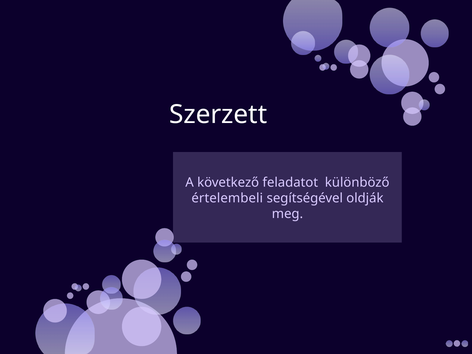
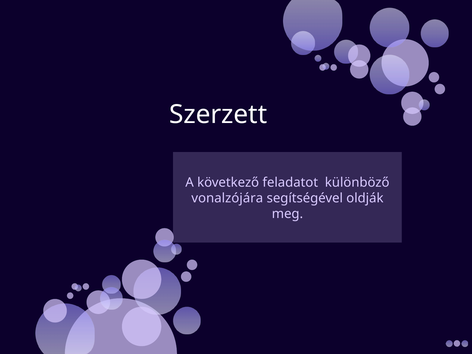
értelembeli: értelembeli -> vonalzójára (227, 198)
